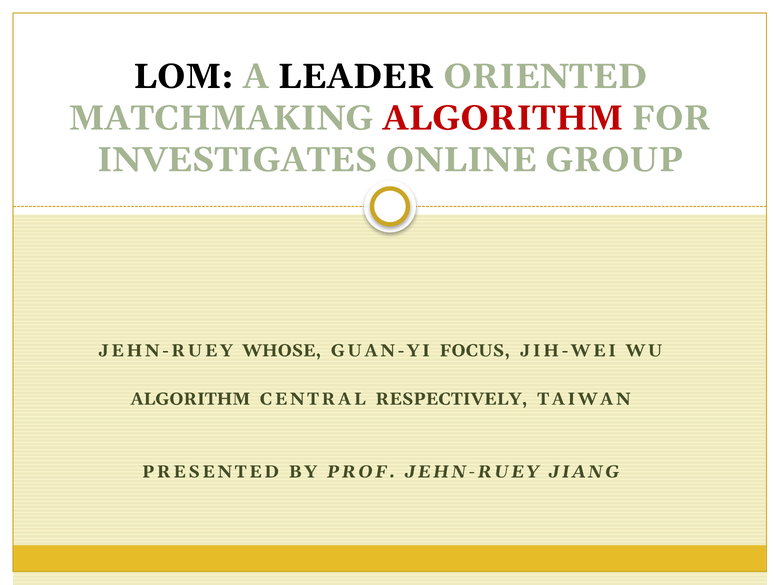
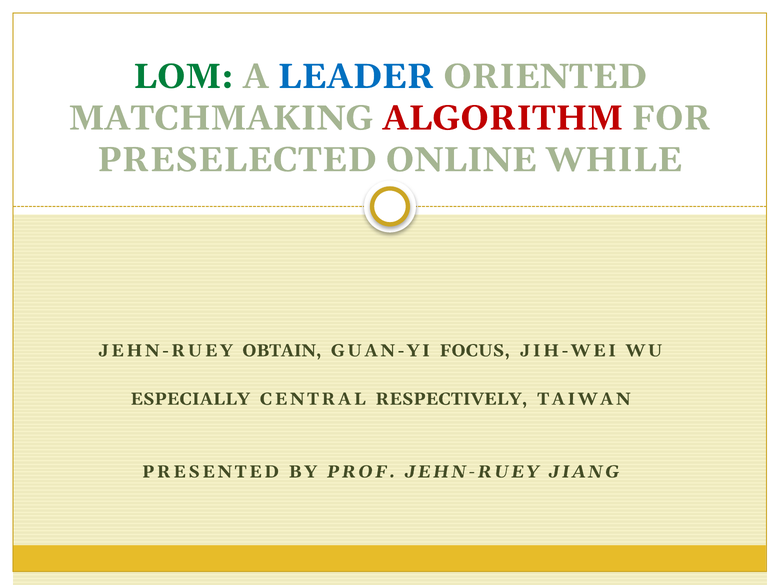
LOM colour: black -> green (183, 76)
LEADER colour: black -> blue (356, 76)
INVESTIGATES: INVESTIGATES -> PRESELECTED (237, 160)
GROUP: GROUP -> WHILE (614, 160)
WHOSE: WHOSE -> OBTAIN (282, 351)
ALGORITHM: ALGORITHM -> ESPECIALLY (190, 399)
